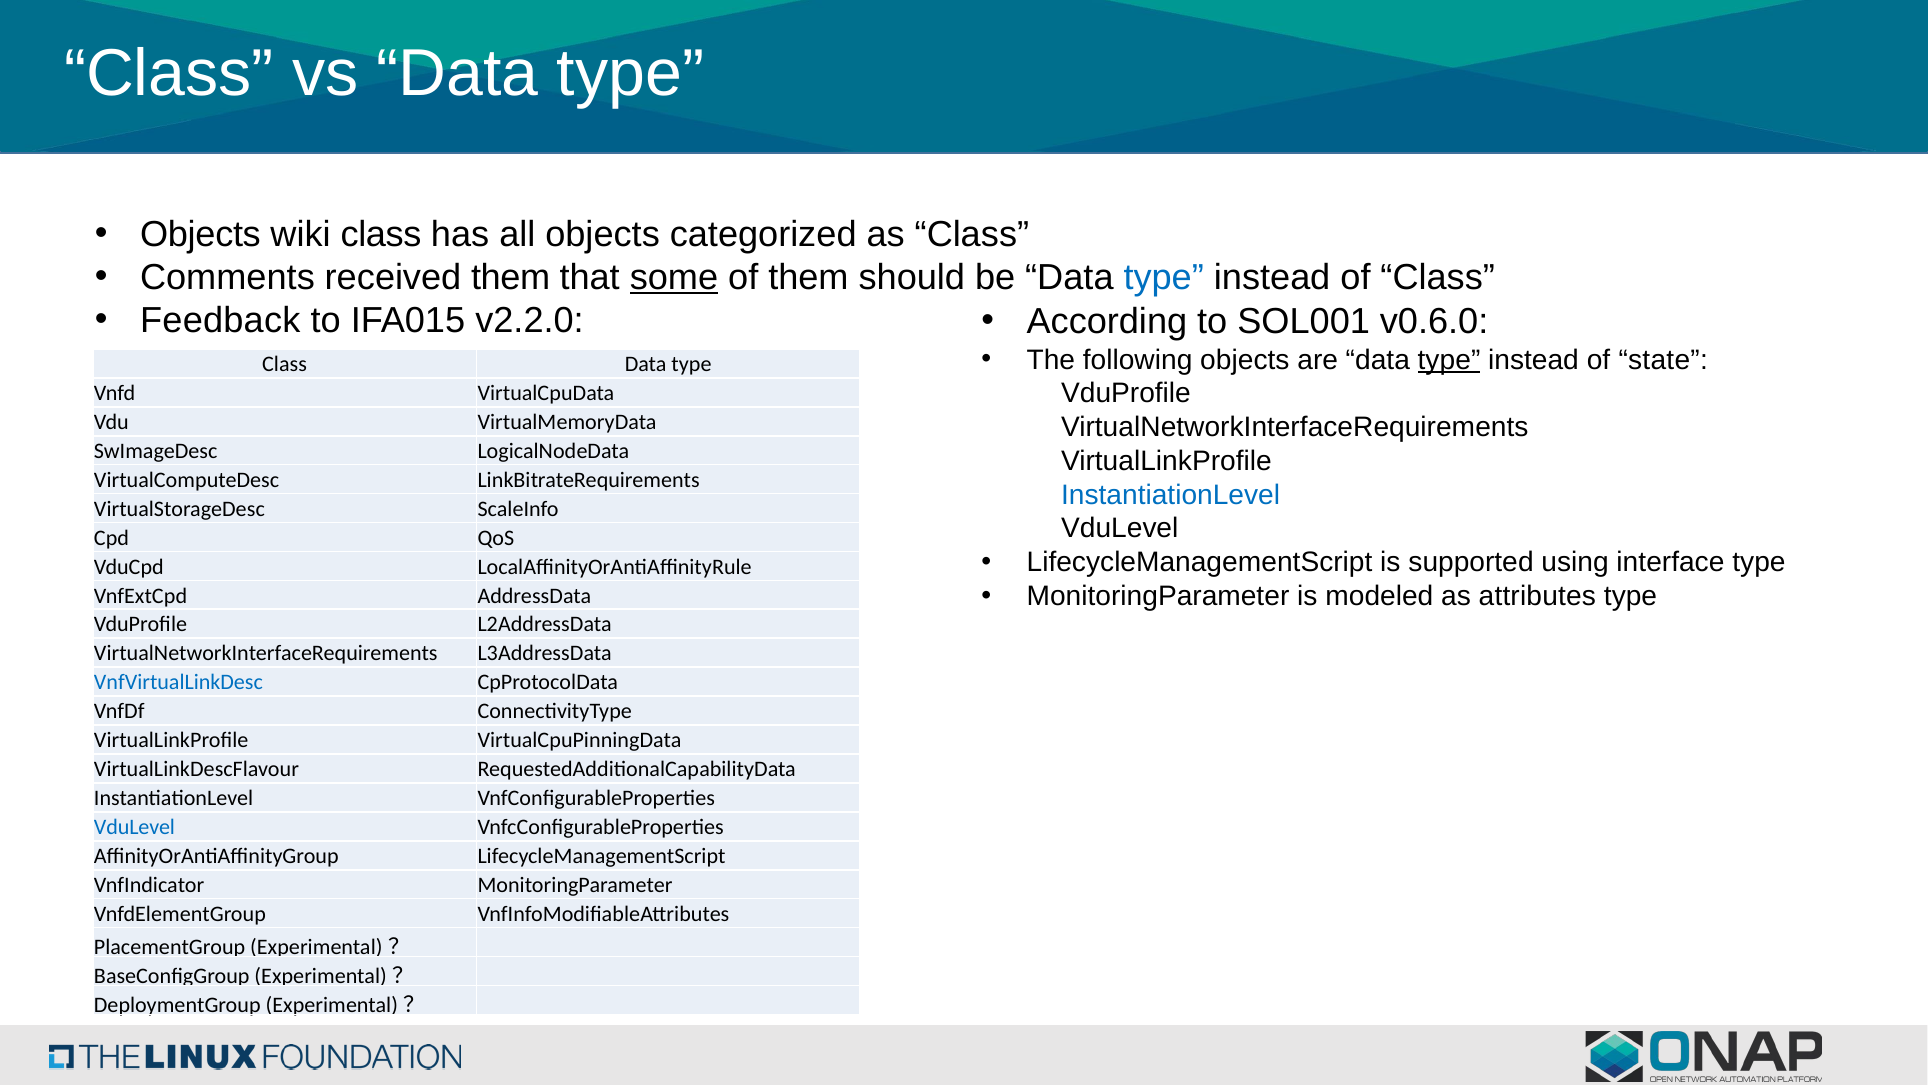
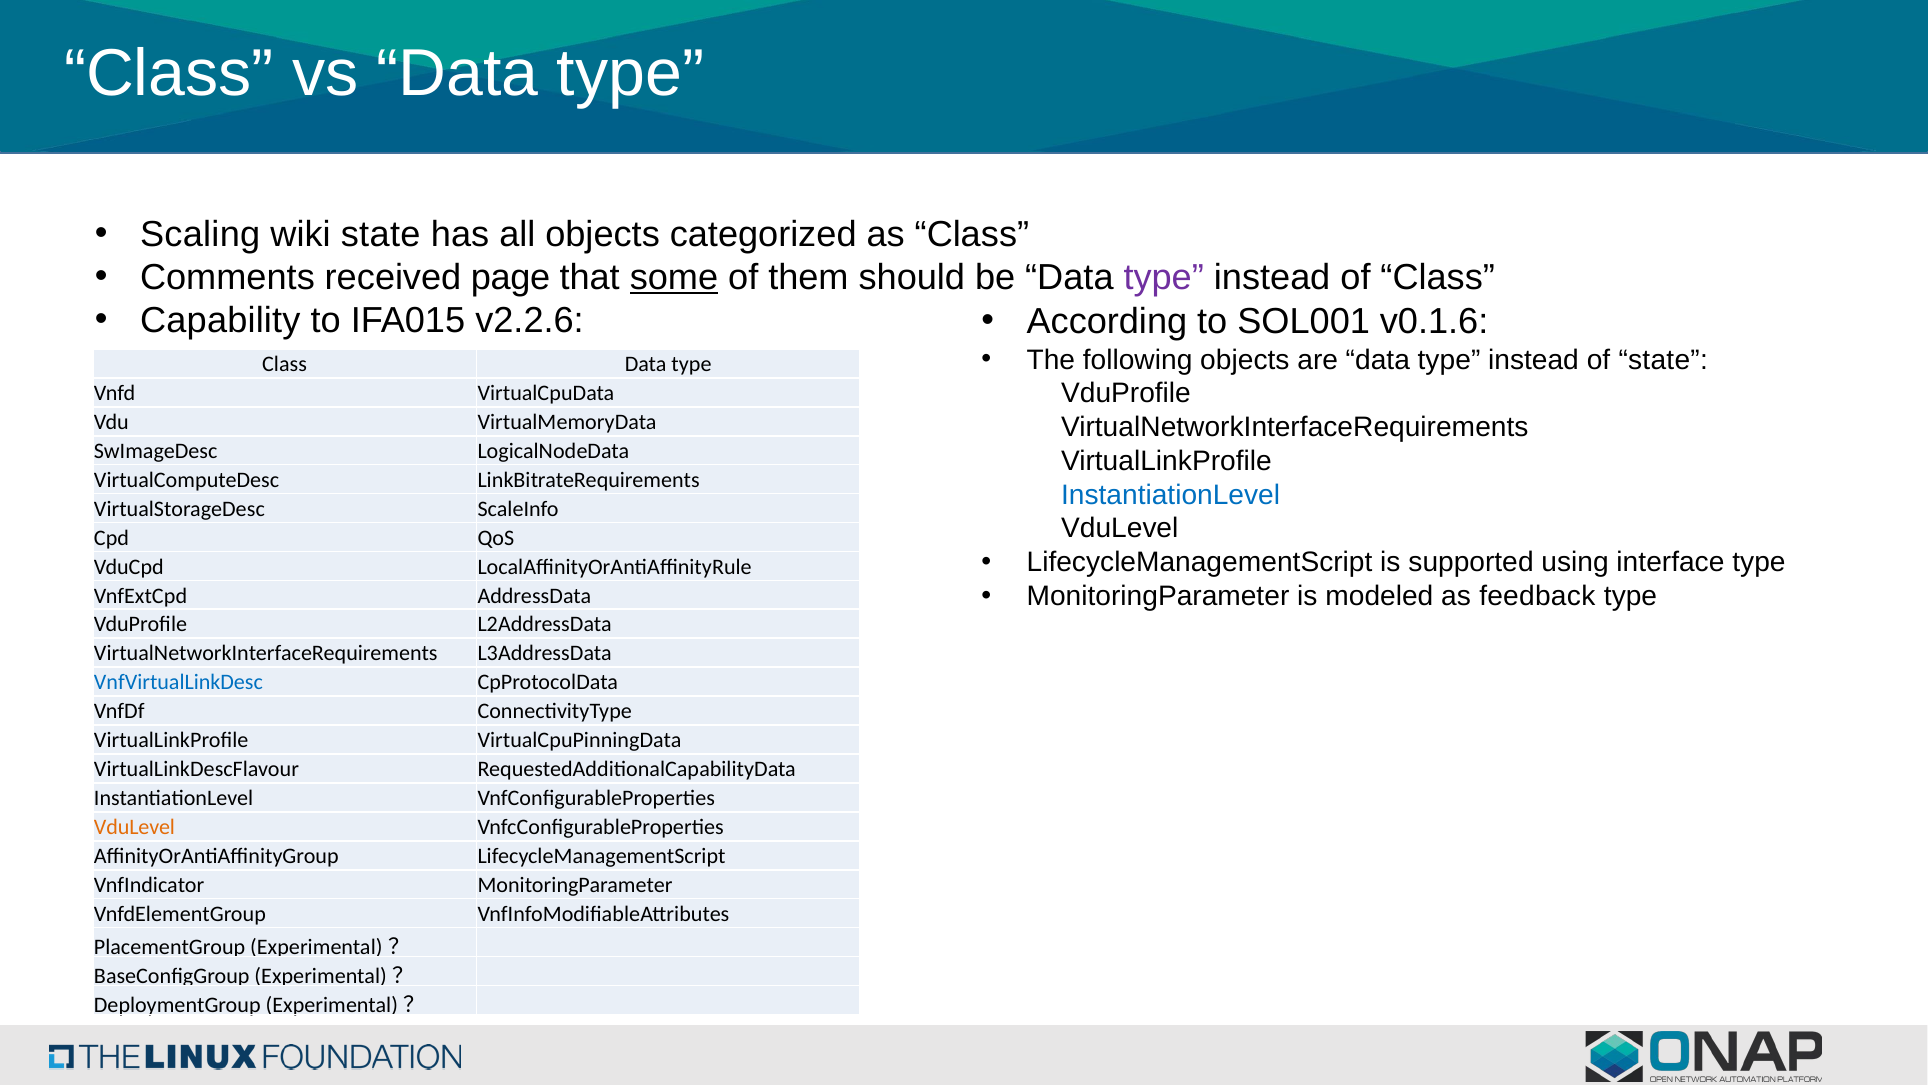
Objects: Objects -> Scaling (200, 234)
wiki class: class -> state (381, 234)
received them: them -> page (511, 277)
type colour: blue -> purple (1164, 277)
Feedback: Feedback -> Capability (220, 321)
v2.2.0: v2.2.0 -> v2.2.6 (530, 321)
v0.6.0: v0.6.0 -> v0.1.6 (1434, 322)
type underline: present -> none (1449, 360)
attributes: attributes -> feedback (1537, 596)
VduLevel colour: blue -> orange (135, 827)
